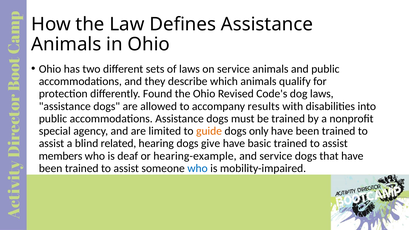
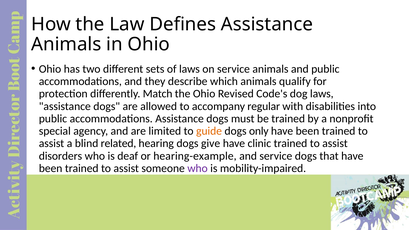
Found: Found -> Match (158, 94)
results: results -> regular (264, 106)
basic: basic -> clinic (259, 144)
members: members -> disorders (61, 156)
who colour: blue -> purple (198, 168)
